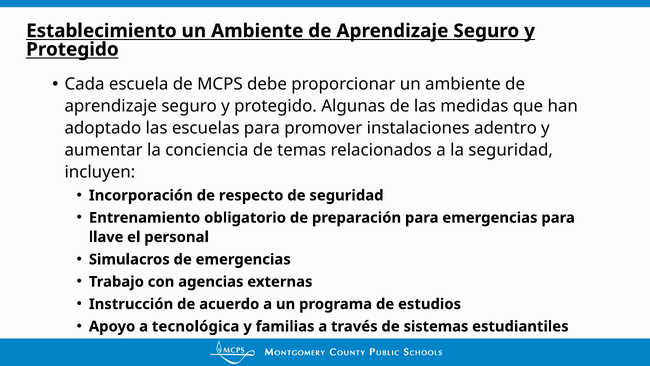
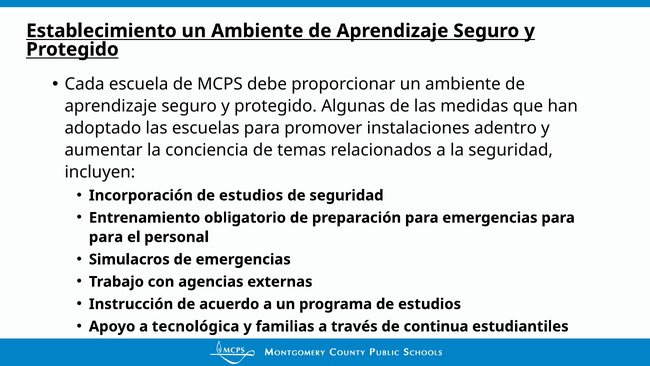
Incorporación de respecto: respecto -> estudios (251, 195)
llave: llave -> para (106, 237)
sistemas: sistemas -> continua (436, 326)
